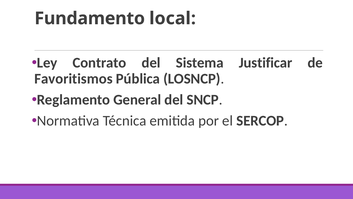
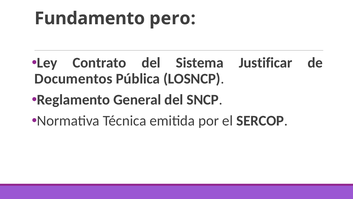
local: local -> pero (173, 18)
Favoritismos: Favoritismos -> Documentos (73, 79)
